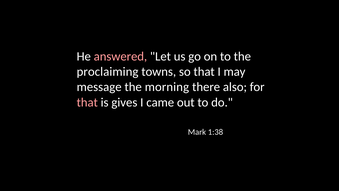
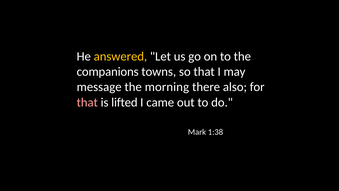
answered colour: pink -> yellow (120, 56)
proclaiming: proclaiming -> companions (108, 72)
gives: gives -> lifted (124, 102)
